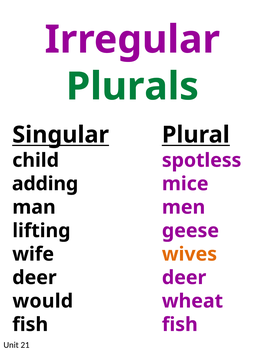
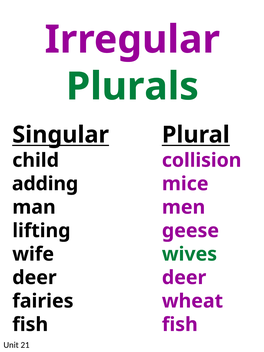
spotless: spotless -> collision (202, 160)
wives colour: orange -> green (189, 254)
would: would -> fairies (43, 301)
